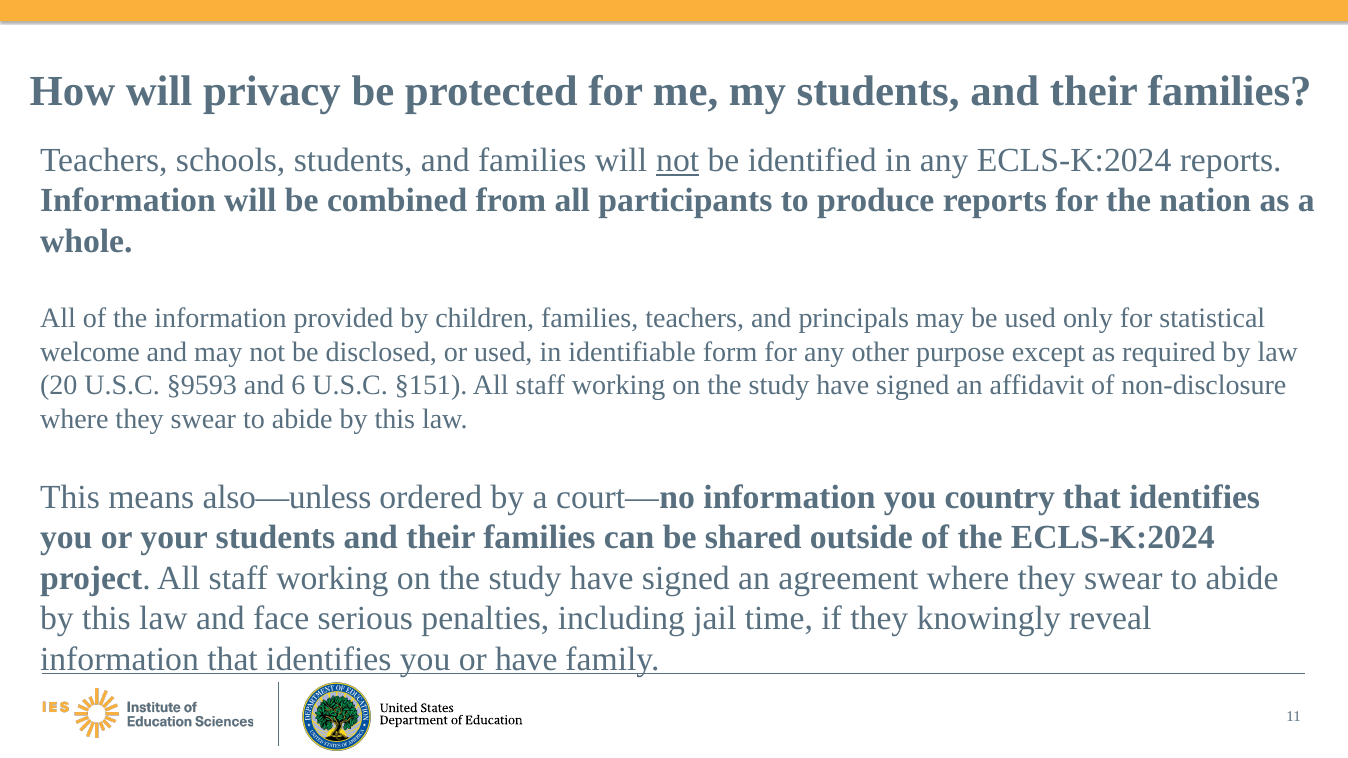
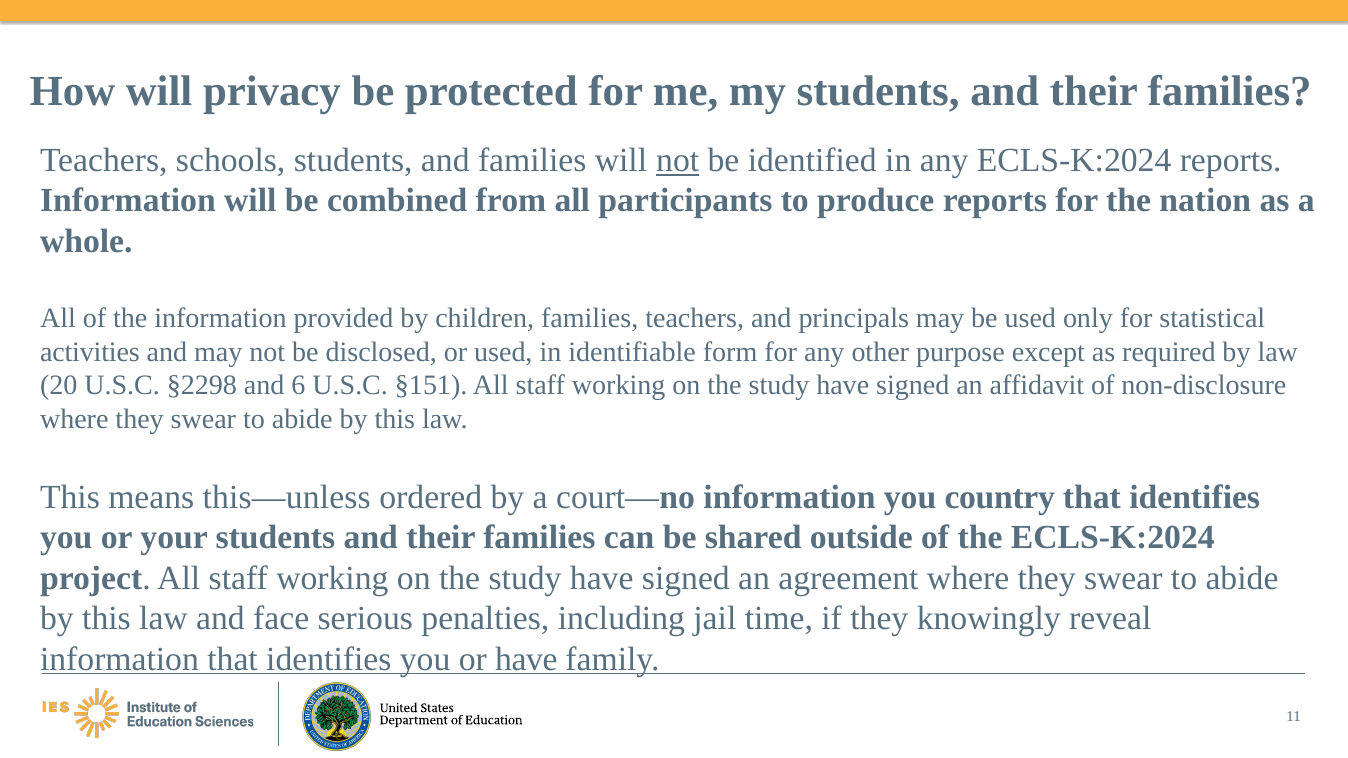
welcome: welcome -> activities (90, 352)
§9593: §9593 -> §2298 (202, 386)
also—unless: also—unless -> this—unless (287, 497)
